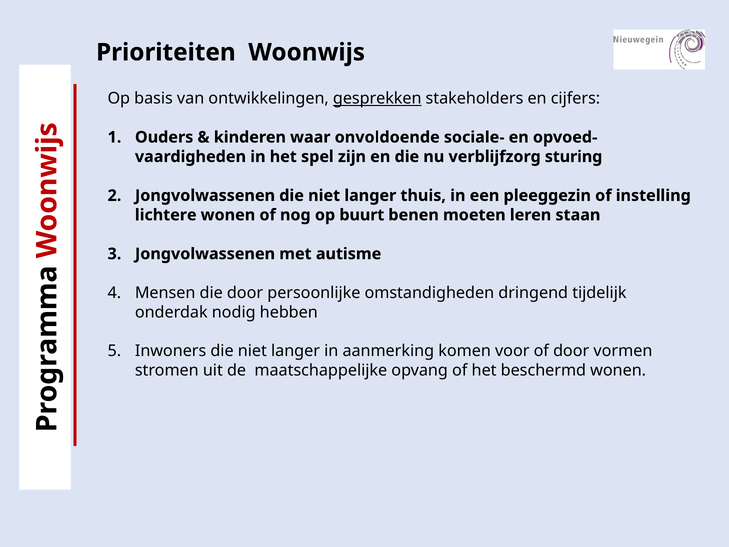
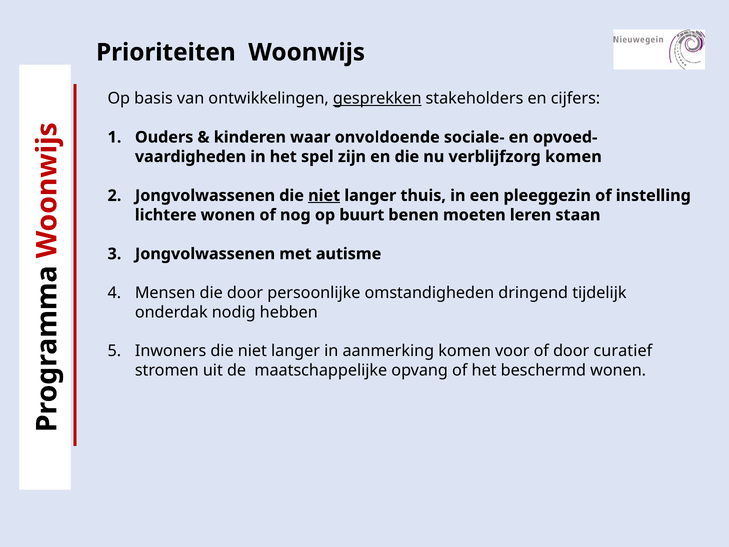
verblijfzorg sturing: sturing -> komen (573, 157)
niet underline: none -> present (324, 195)
vormen: vormen -> curatief (623, 351)
